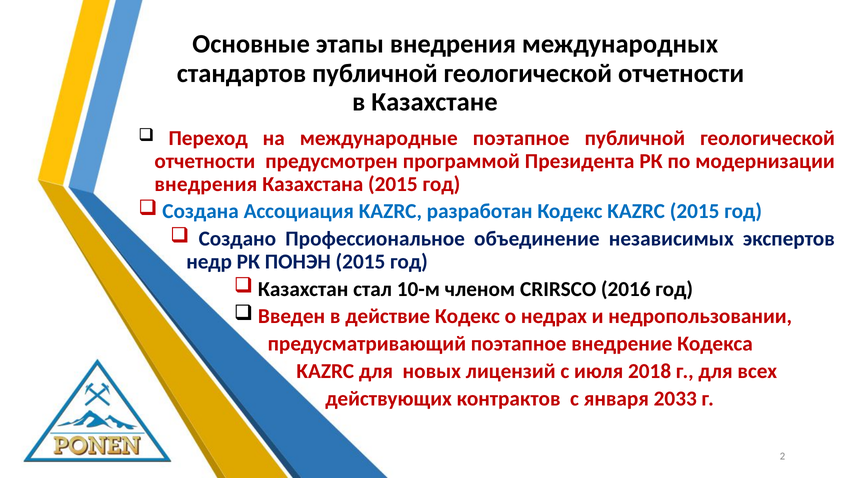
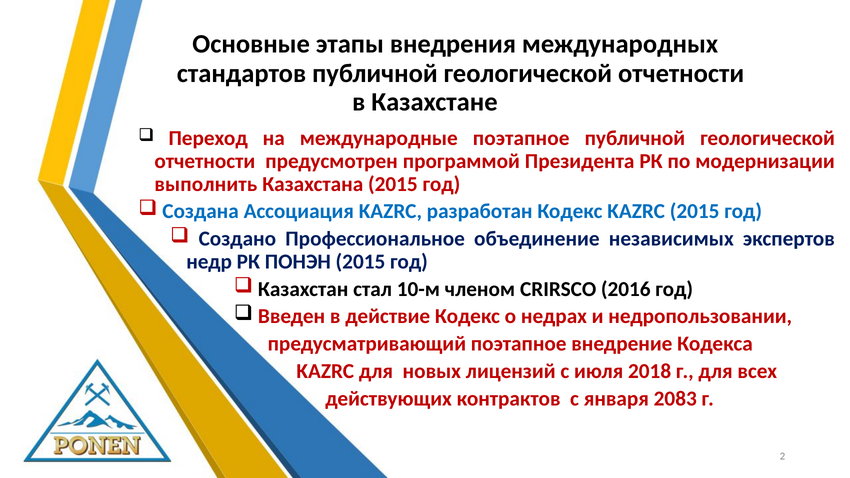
внедрения: внедрения -> выполнить (206, 184)
2033: 2033 -> 2083 (675, 399)
